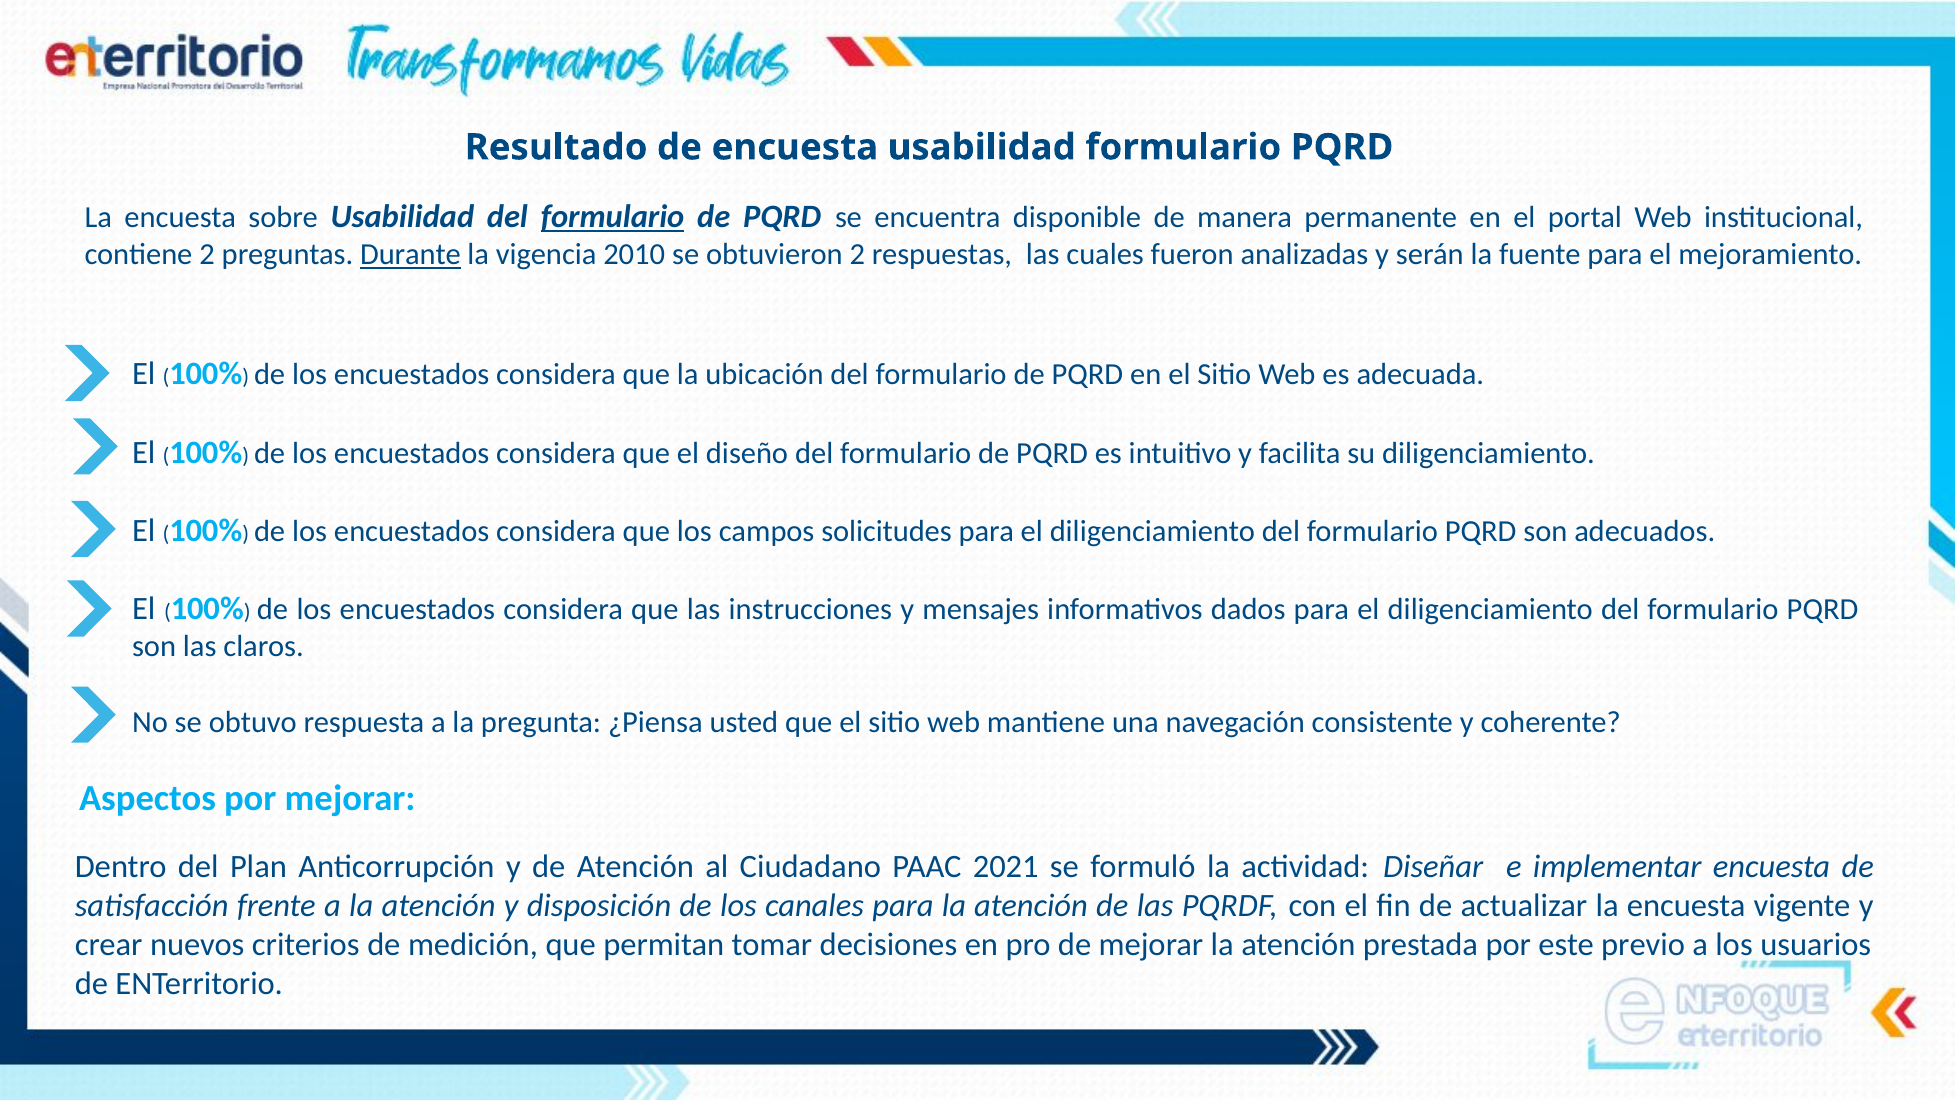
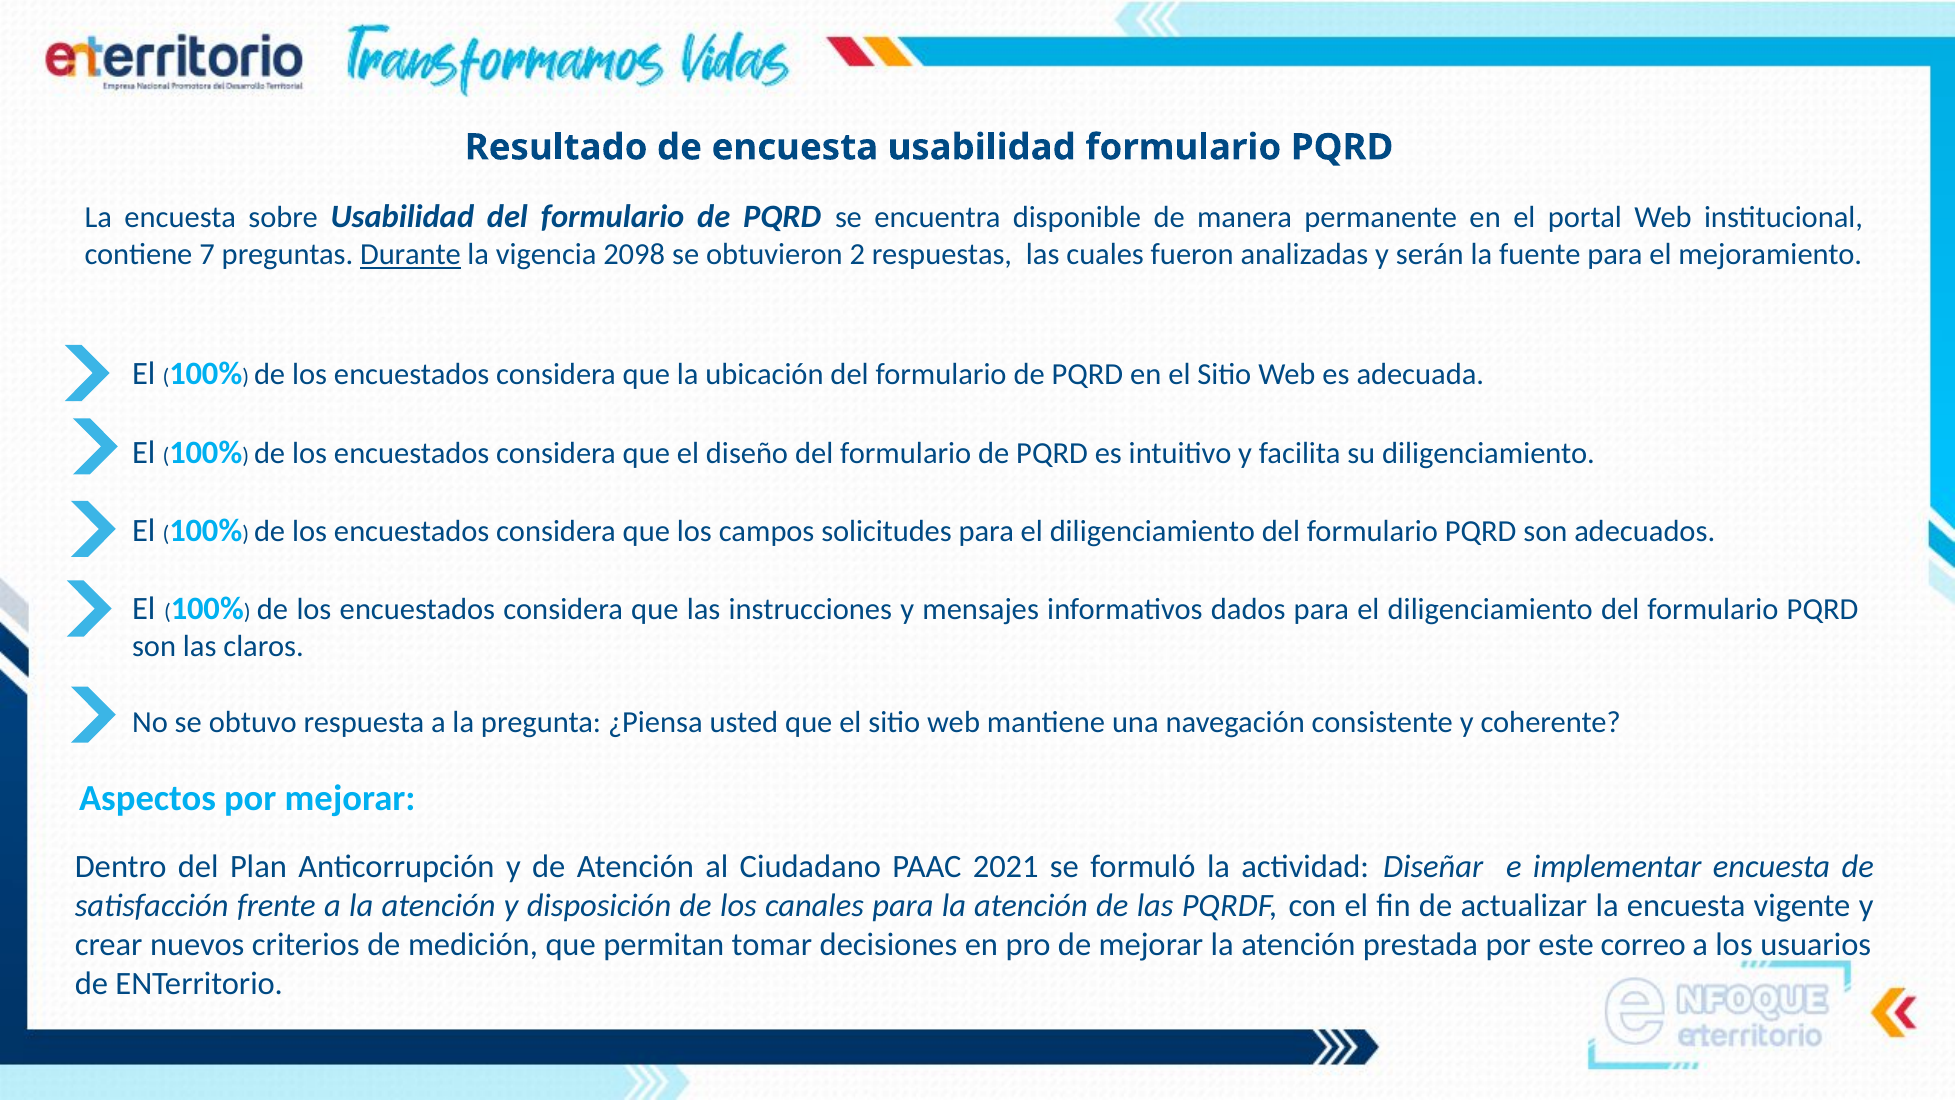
formulario underline: present -> none (613, 217)
contiene 2: 2 -> 7 (207, 255)
2010: 2010 -> 2098 (634, 255)
previo: previo -> correo (1643, 944)
